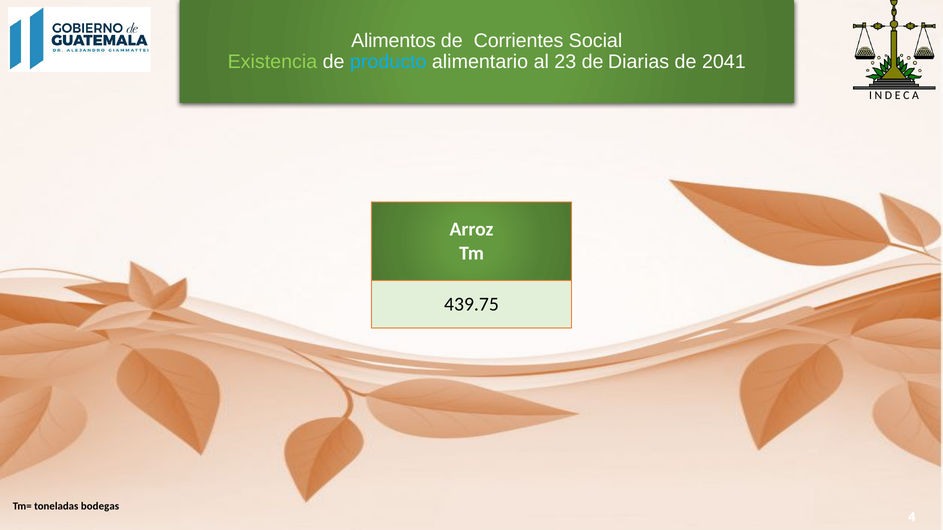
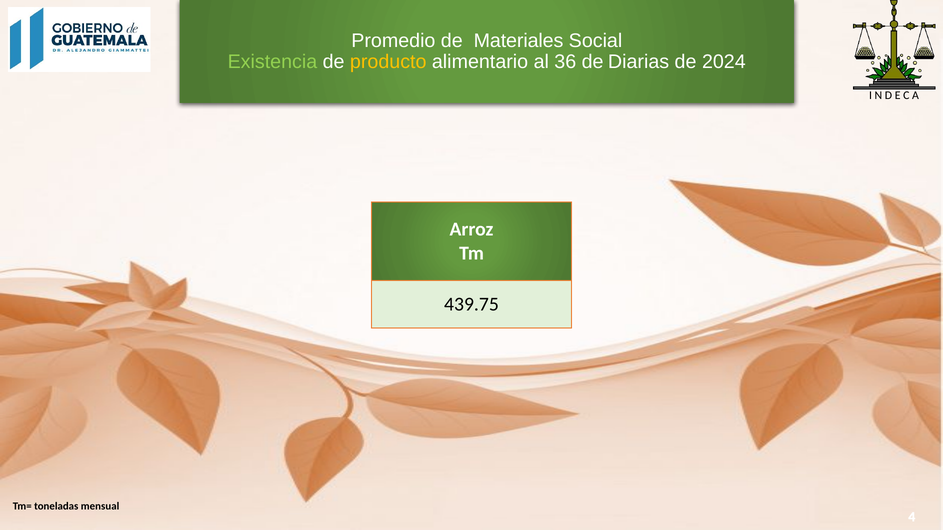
Alimentos: Alimentos -> Promedio (393, 41)
Corrientes: Corrientes -> Materiales (519, 41)
producto colour: light blue -> yellow (388, 62)
23: 23 -> 36 (565, 62)
2041: 2041 -> 2024 (724, 62)
bodegas: bodegas -> mensual (100, 507)
